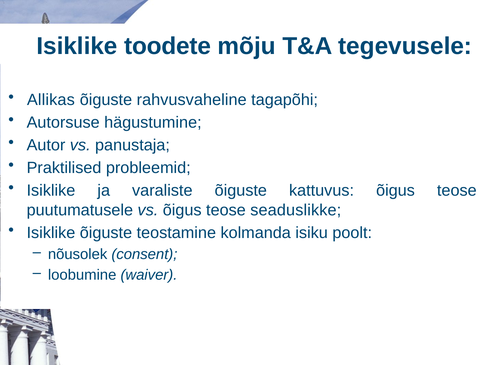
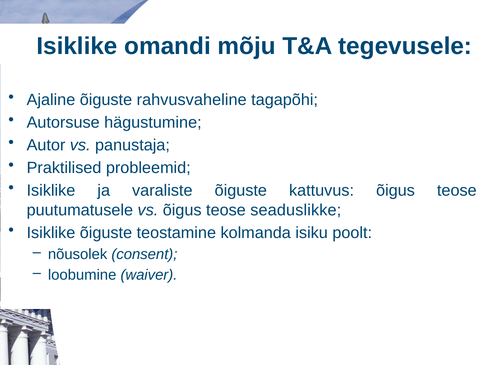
toodete: toodete -> omandi (168, 46)
Allikas: Allikas -> Ajaline (51, 100)
